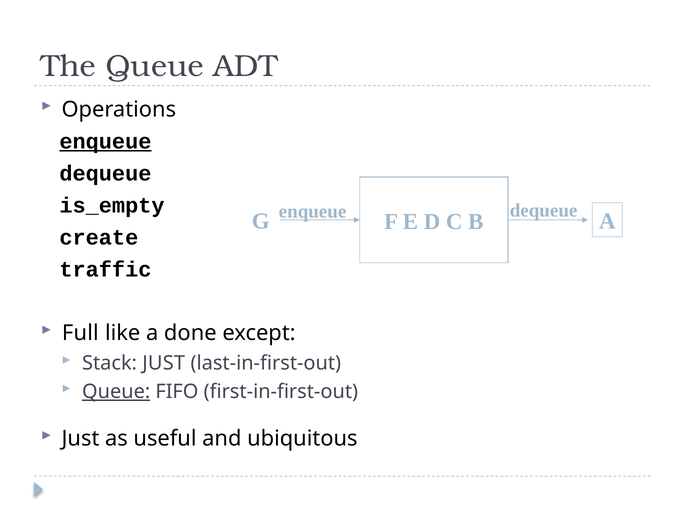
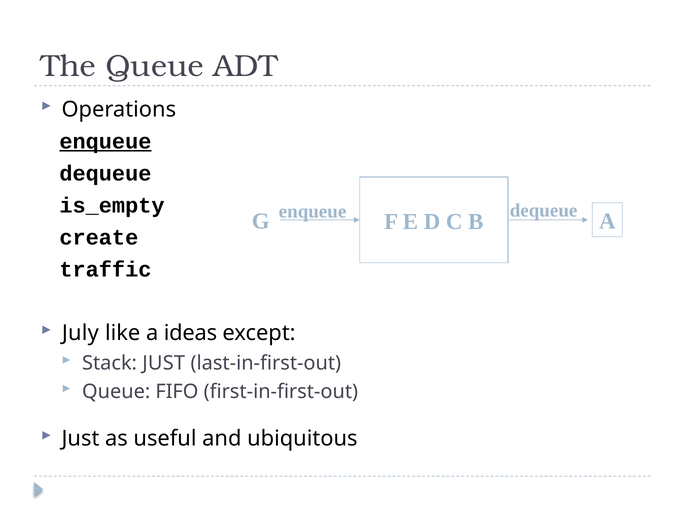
Full: Full -> July (80, 333)
done: done -> ideas (190, 333)
Queue underline: present -> none (116, 392)
